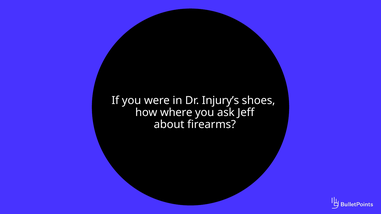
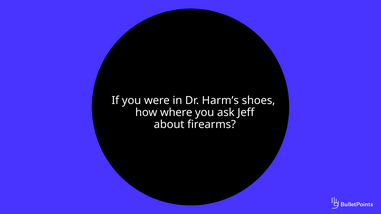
Injury’s: Injury’s -> Harm’s (220, 101)
